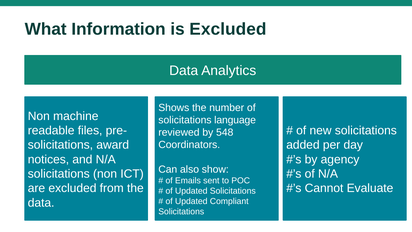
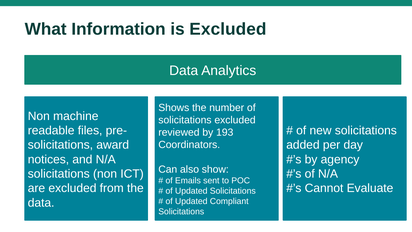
solicitations language: language -> excluded (235, 120)
548: 548 -> 193 (225, 132)
